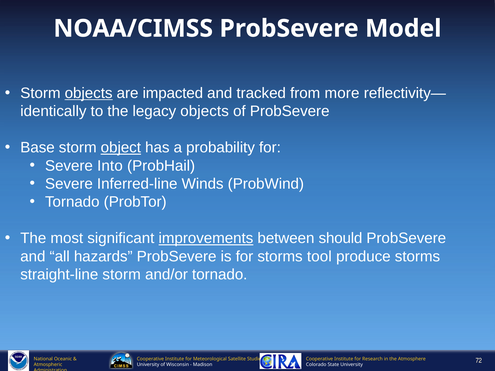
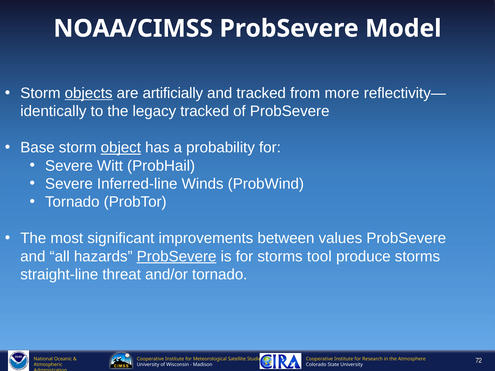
impacted: impacted -> artificially (173, 93)
legacy objects: objects -> tracked (205, 111)
Into: Into -> Witt (110, 166)
improvements underline: present -> none (206, 238)
should: should -> values (340, 238)
ProbSevere underline: none -> present (177, 257)
straight-line storm: storm -> threat (122, 275)
